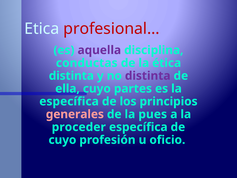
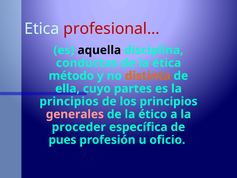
aquella colour: purple -> black (99, 50)
distinta: distinta -> método (71, 76)
distinta colour: purple -> orange (148, 76)
específica: específica -> principios (69, 101)
pues: pues -> ético (153, 114)
cuyo: cuyo -> pues (62, 140)
